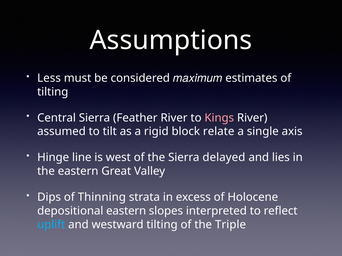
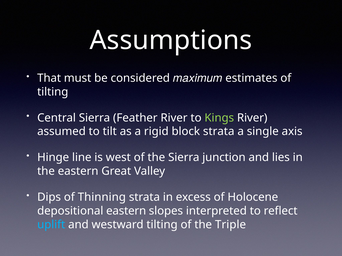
Less: Less -> That (49, 78)
Kings colour: pink -> light green (219, 118)
block relate: relate -> strata (219, 132)
delayed: delayed -> junction (224, 158)
